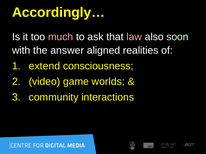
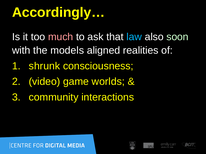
law colour: pink -> light blue (134, 37)
answer: answer -> models (67, 51)
extend: extend -> shrunk (44, 66)
